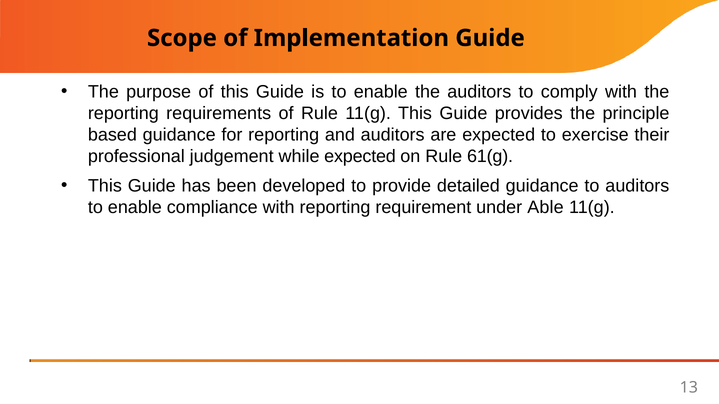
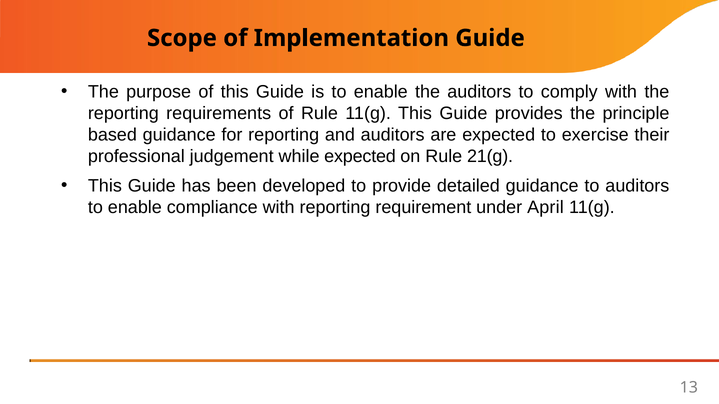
61(g: 61(g -> 21(g (490, 157)
Able: Able -> April (545, 208)
